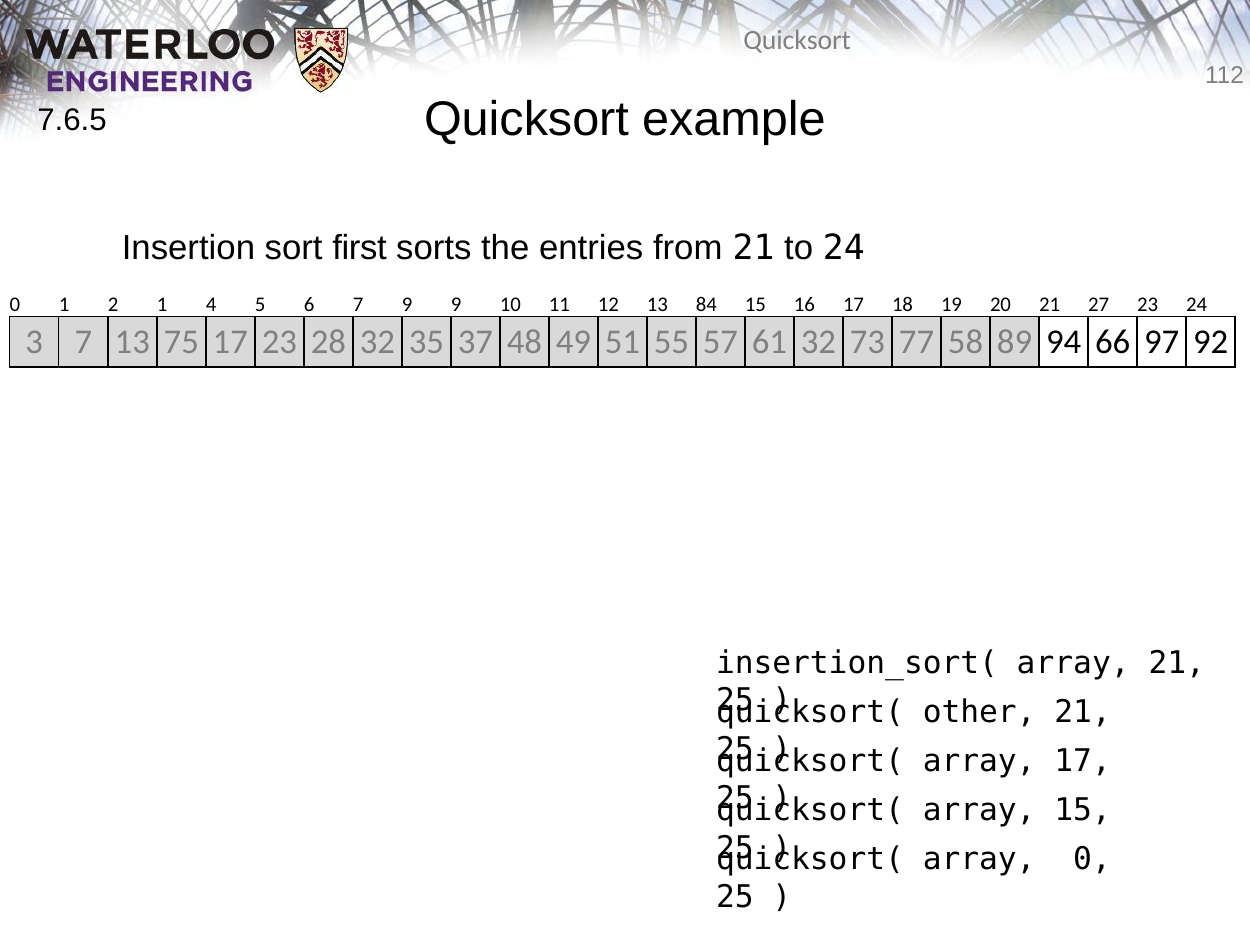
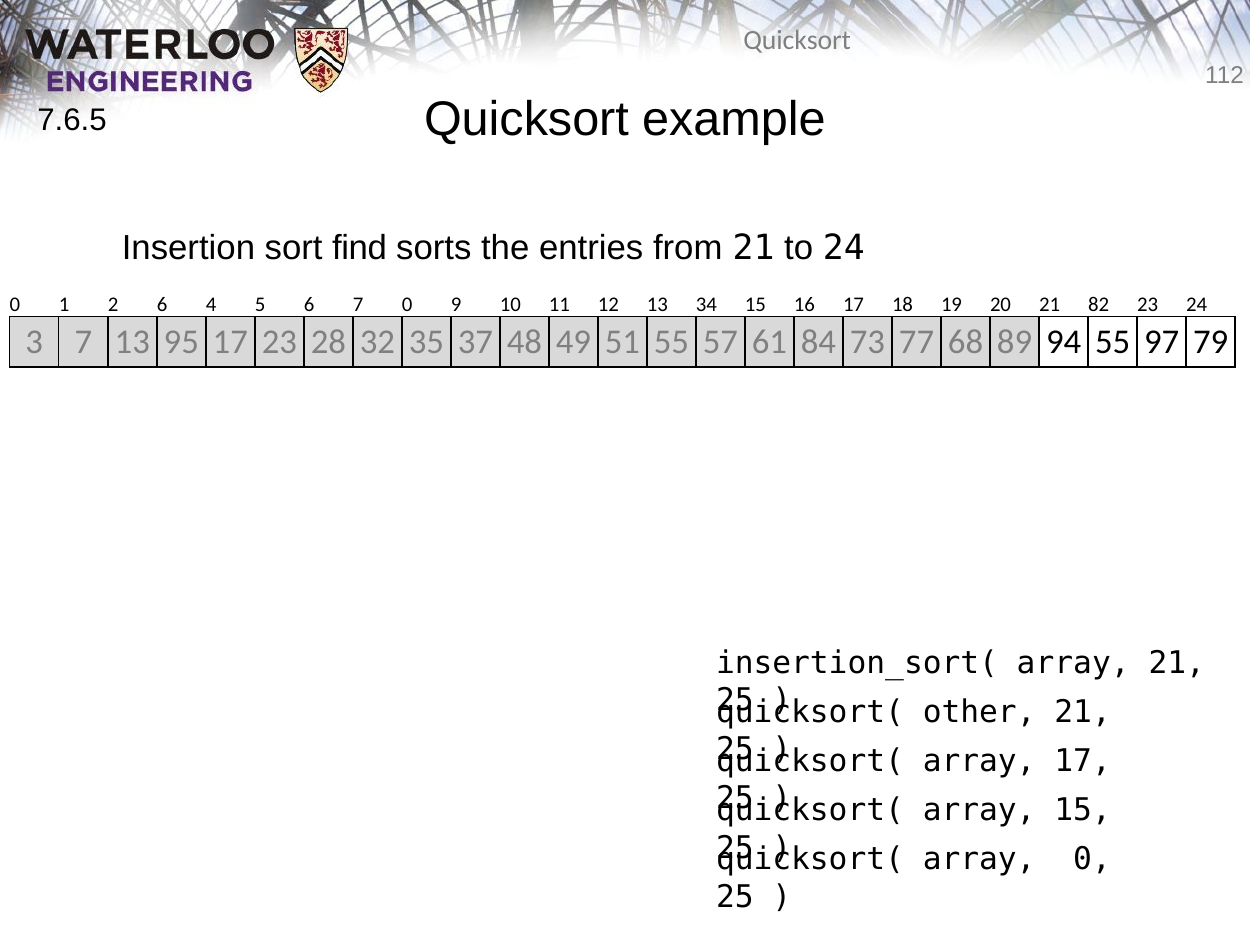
first: first -> find (360, 248)
2 1: 1 -> 6 (162, 304)
7 9: 9 -> 0 (407, 304)
84: 84 -> 34 (706, 304)
27: 27 -> 82 (1099, 304)
75: 75 -> 95 (181, 342)
61 32: 32 -> 84 (819, 342)
58: 58 -> 68 (966, 342)
94 66: 66 -> 55 (1113, 342)
92: 92 -> 79 (1211, 342)
